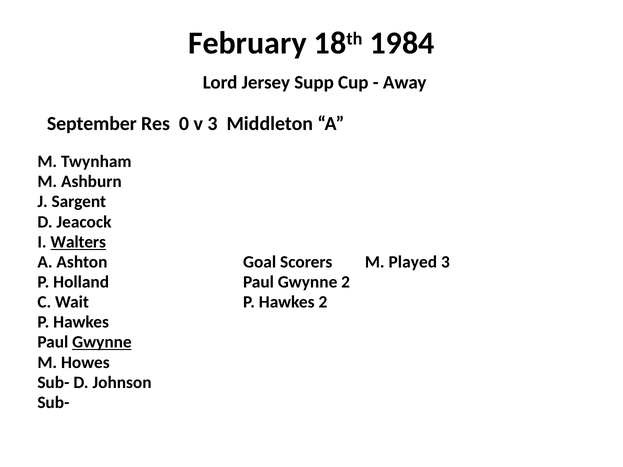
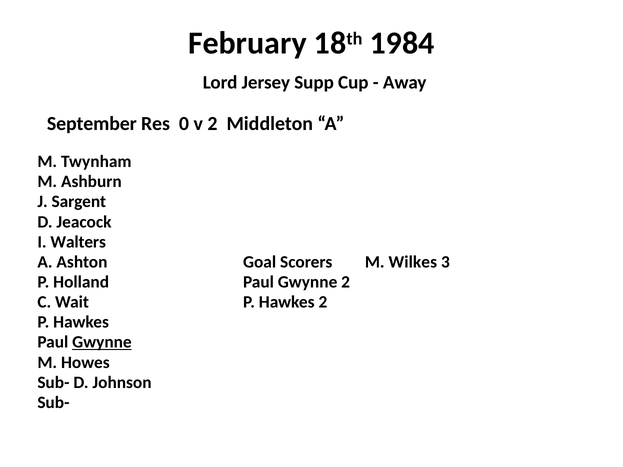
v 3: 3 -> 2 (212, 124)
Walters underline: present -> none (78, 242)
Played: Played -> Wilkes (413, 262)
